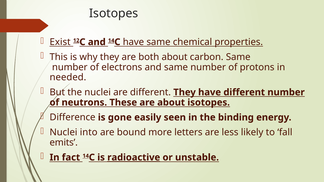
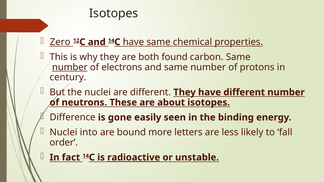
Exist: Exist -> Zero (60, 42)
both about: about -> found (175, 57)
number underline: none -> present (70, 67)
needed: needed -> century (68, 77)
emits: emits -> order (64, 143)
